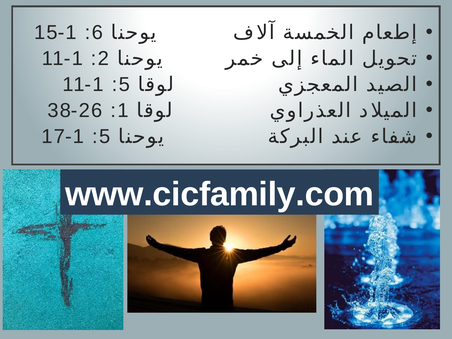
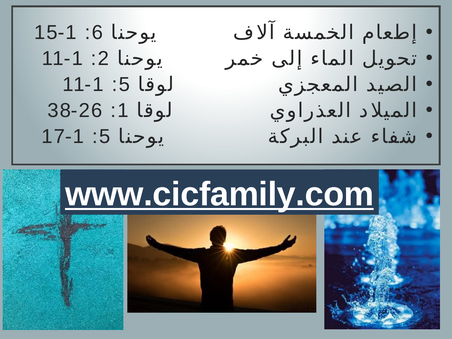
www.cicfamily.com underline: none -> present (220, 194)
